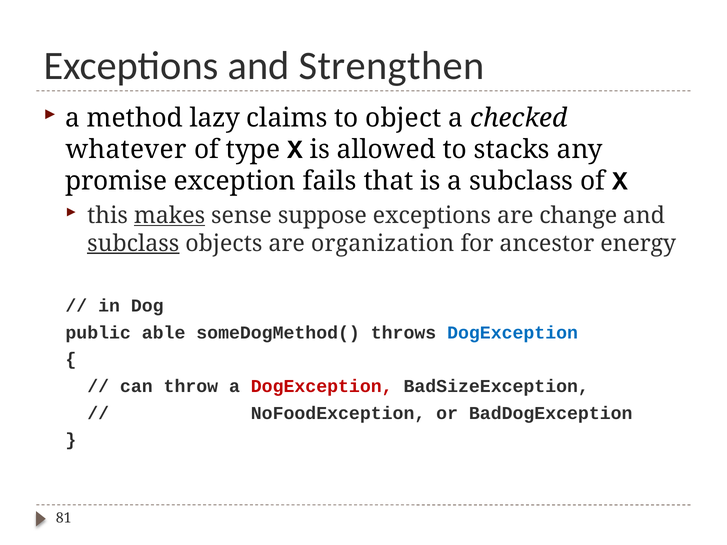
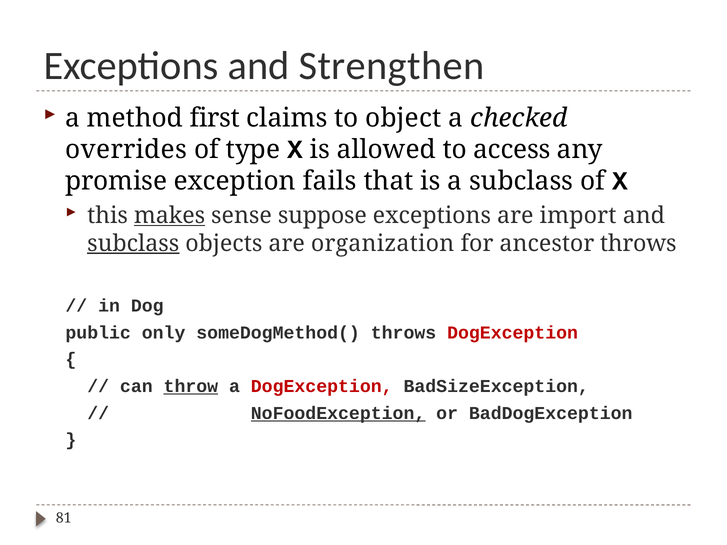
lazy: lazy -> first (215, 118)
whatever: whatever -> overrides (126, 150)
stacks: stacks -> access (512, 150)
change: change -> import (578, 216)
ancestor energy: energy -> throws (638, 243)
able: able -> only (164, 333)
DogException colour: blue -> red (513, 333)
throw underline: none -> present (191, 386)
NoFoodException underline: none -> present (338, 413)
